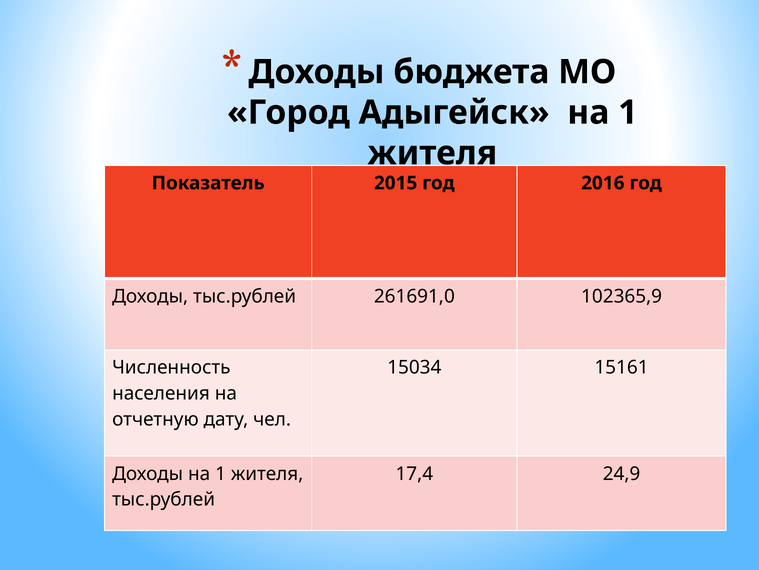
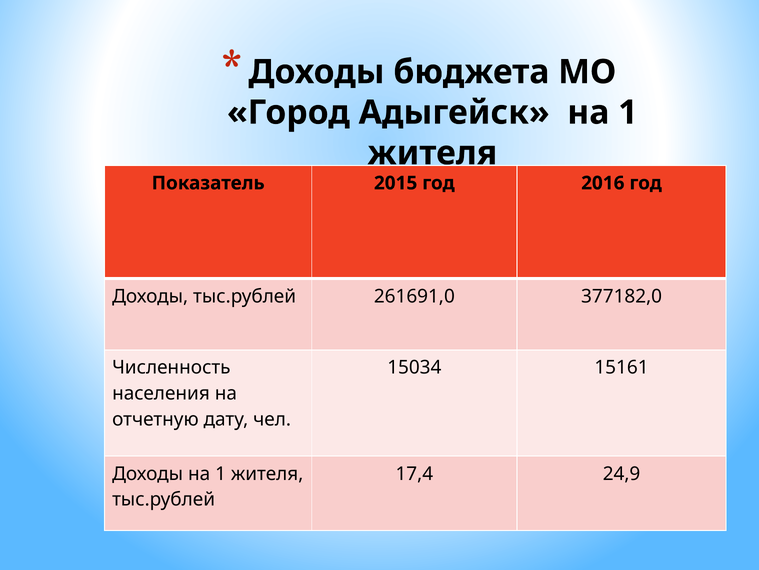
102365,9: 102365,9 -> 377182,0 (622, 296)
